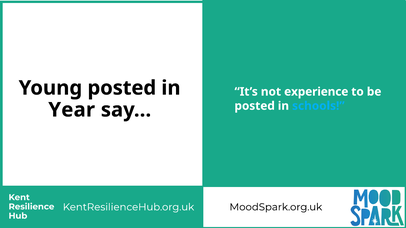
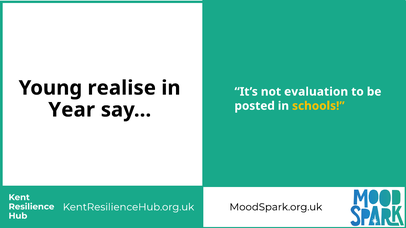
Young posted: posted -> realise (122, 88)
experience: experience -> evaluation (316, 92)
schools colour: light blue -> yellow (318, 106)
